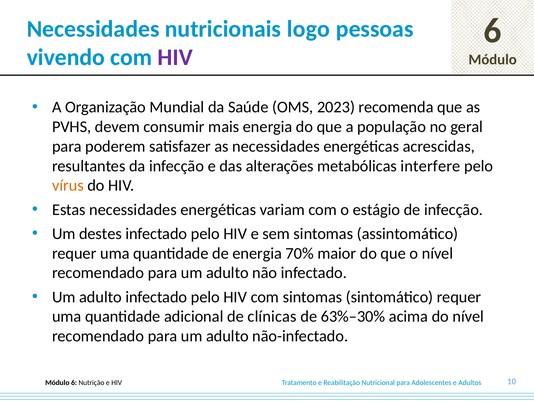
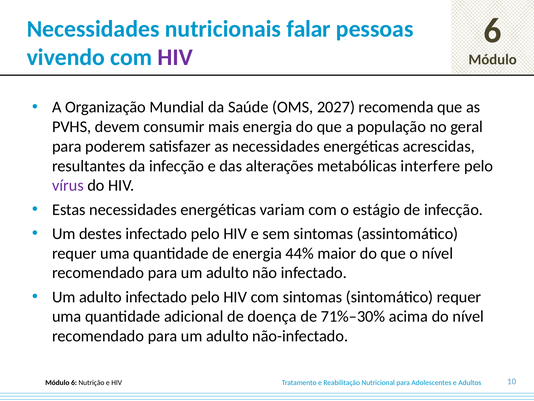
logo: logo -> falar (309, 29)
2023: 2023 -> 2027 (336, 107)
vírus colour: orange -> purple (68, 185)
70%: 70% -> 44% (300, 253)
clínicas: clínicas -> doença (272, 316)
63%–30%: 63%–30% -> 71%–30% (353, 316)
